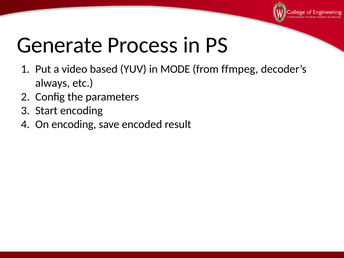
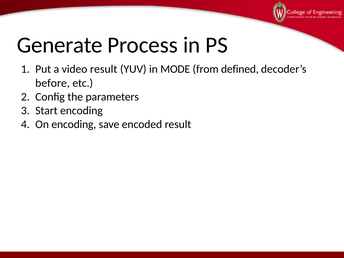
video based: based -> result (104, 69)
ffmpeg: ffmpeg -> defined (240, 69)
always: always -> before (53, 83)
